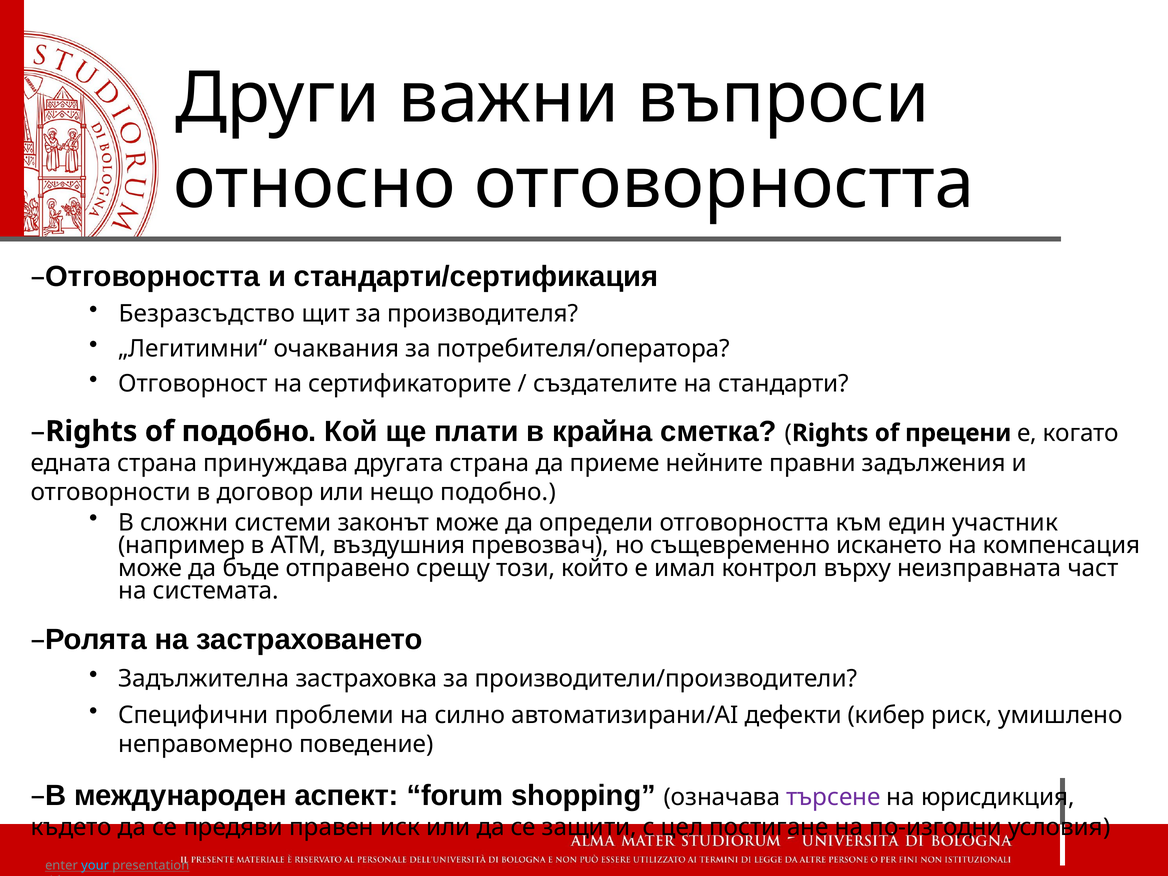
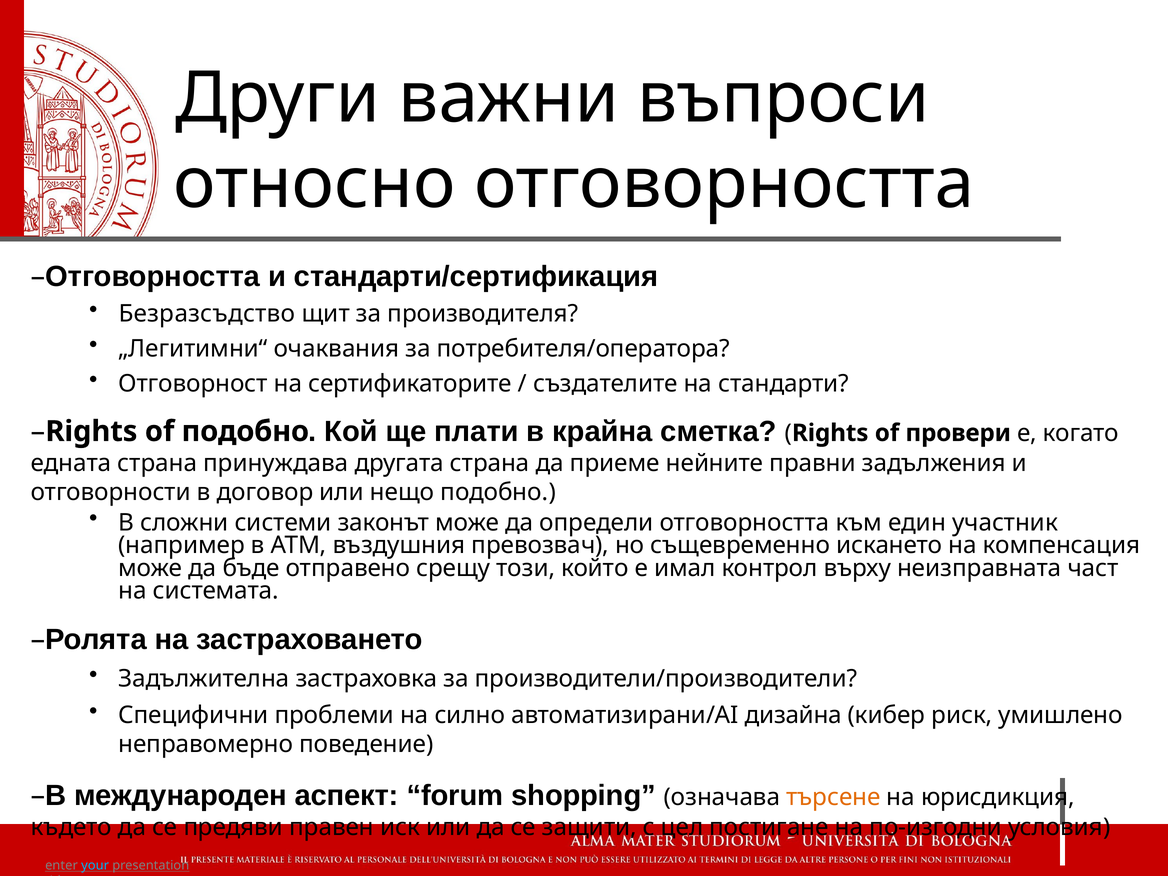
прецени: прецени -> провери (958, 433)
дефекти: дефекти -> дизайна (793, 715)
търсене colour: purple -> orange (833, 797)
